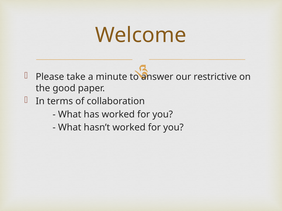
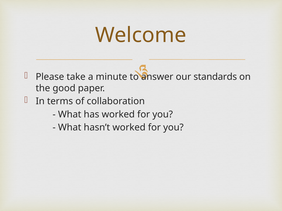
restrictive: restrictive -> standards (215, 77)
